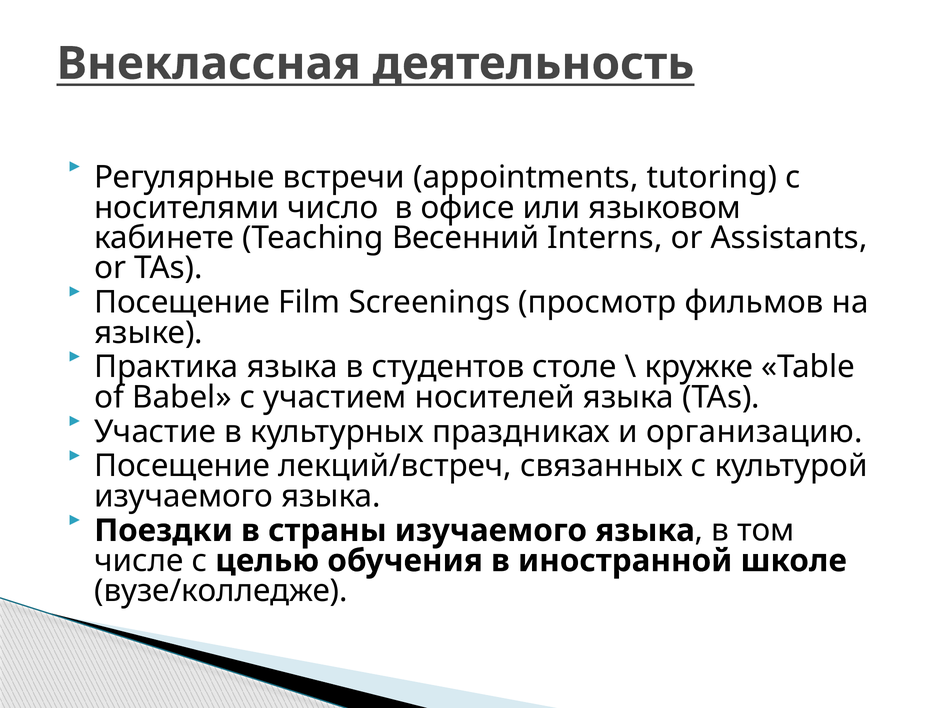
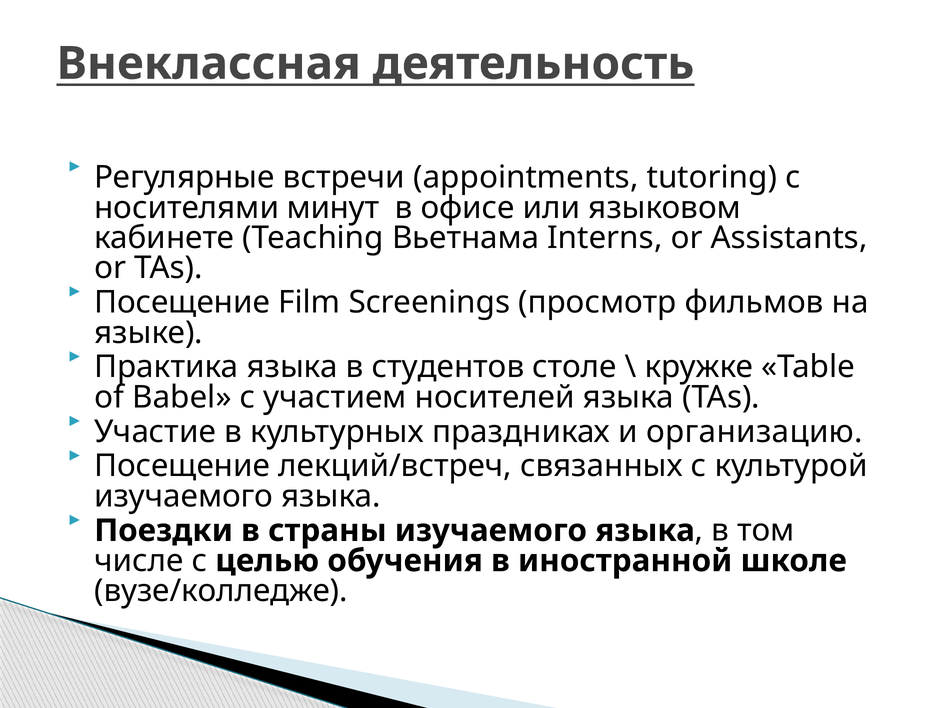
число: число -> минут (333, 208)
Весенний: Весенний -> Вьетнама (466, 238)
